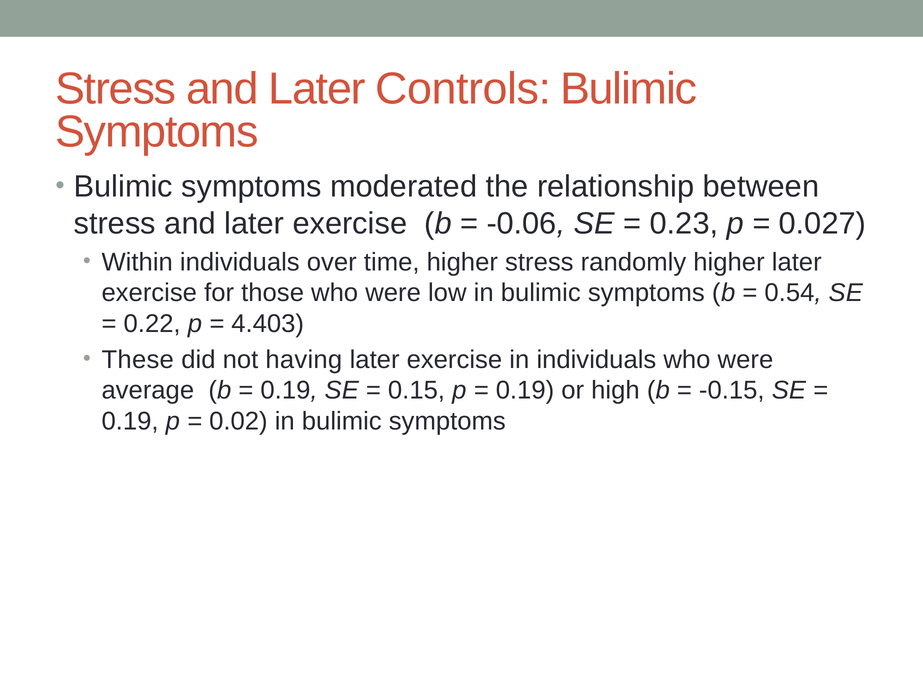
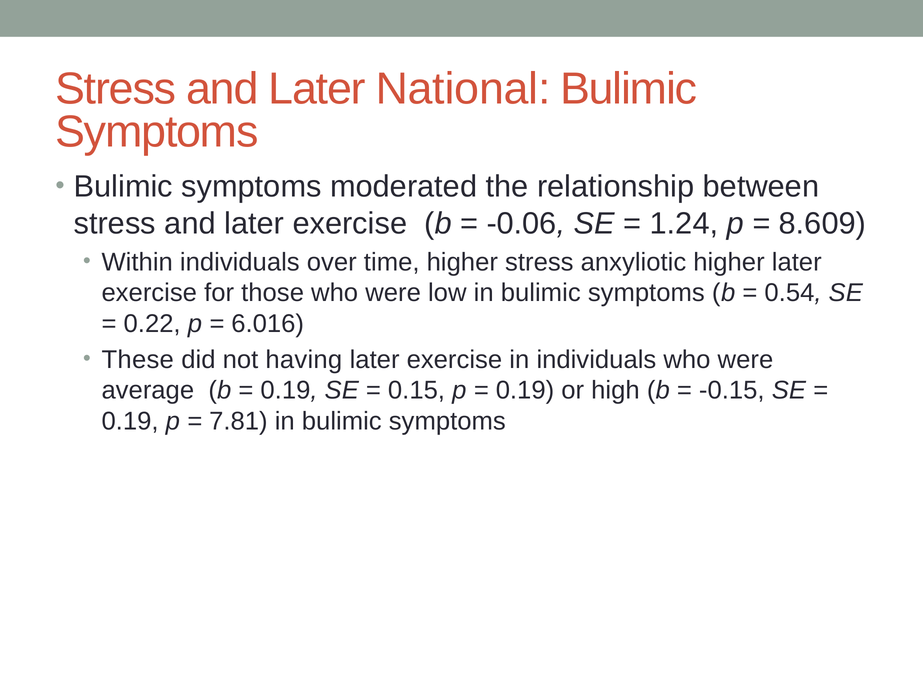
Controls: Controls -> National (463, 89)
0.23: 0.23 -> 1.24 (684, 224)
0.027: 0.027 -> 8.609 (822, 224)
randomly: randomly -> anxyliotic (633, 262)
4.403: 4.403 -> 6.016 (268, 324)
0.02: 0.02 -> 7.81 (238, 421)
